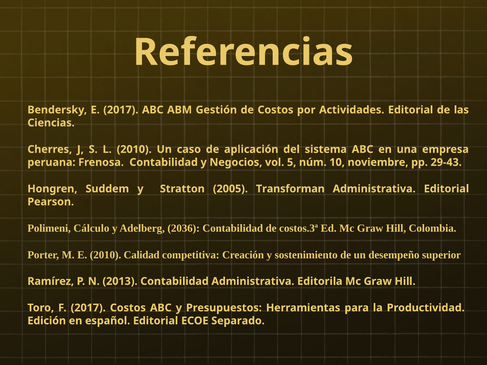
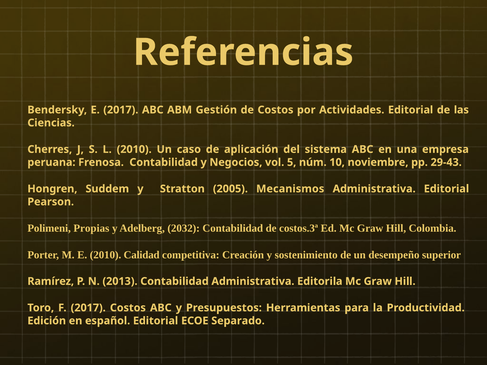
Transforman: Transforman -> Mecanismos (290, 189)
Cálculo: Cálculo -> Propias (91, 228)
2036: 2036 -> 2032 (184, 228)
